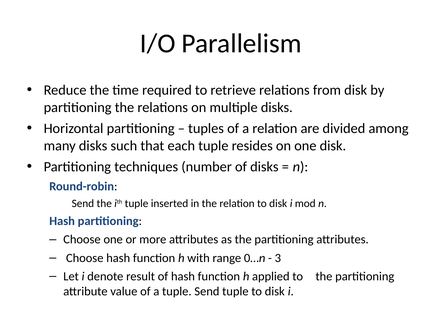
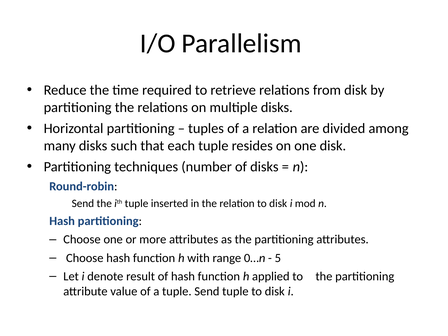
3: 3 -> 5 (278, 258)
